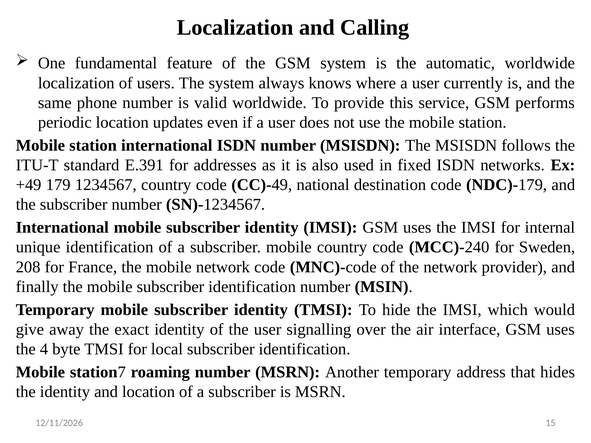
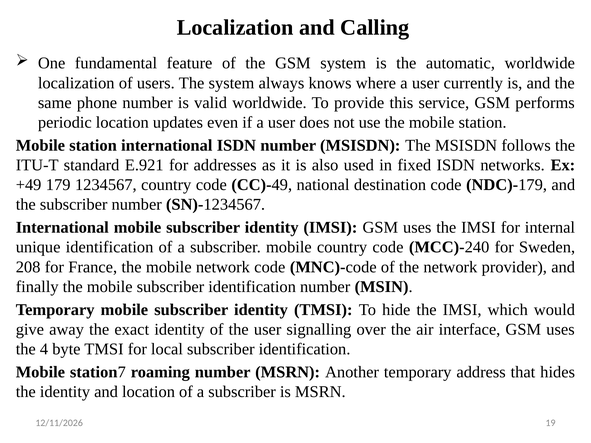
E.391: E.391 -> E.921 (144, 165)
15: 15 -> 19 (551, 423)
